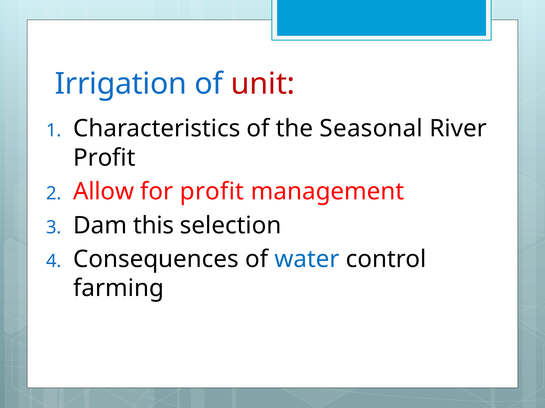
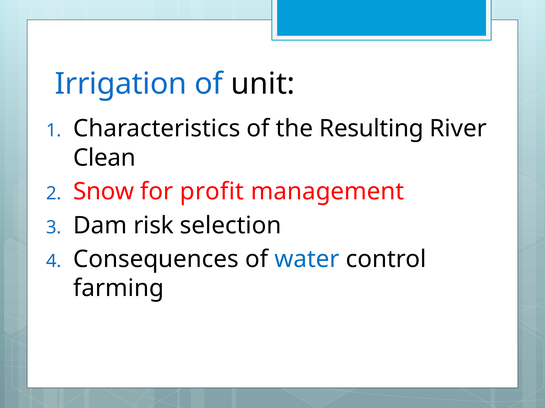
unit colour: red -> black (263, 84)
Seasonal: Seasonal -> Resulting (371, 129)
Profit: Profit -> Clean (104, 158)
Allow: Allow -> Snow (104, 192)
this: this -> risk (154, 226)
